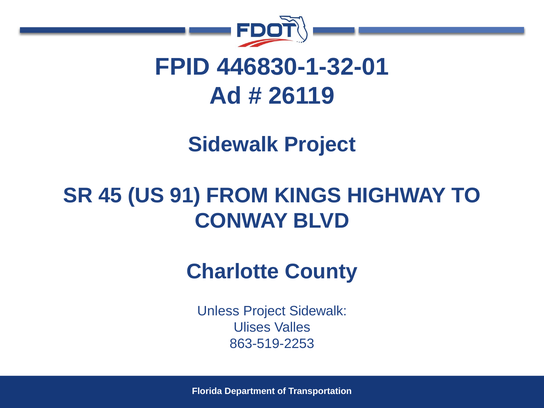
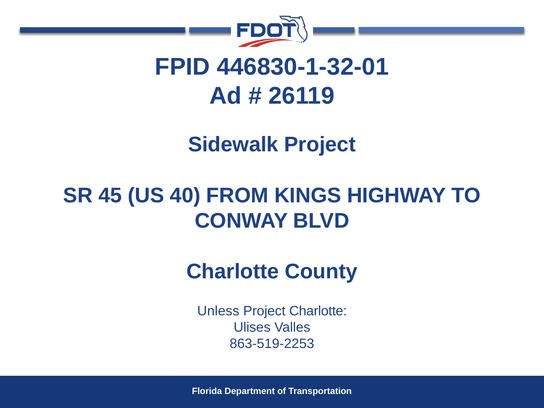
91: 91 -> 40 (185, 195)
Project Sidewalk: Sidewalk -> Charlotte (318, 311)
